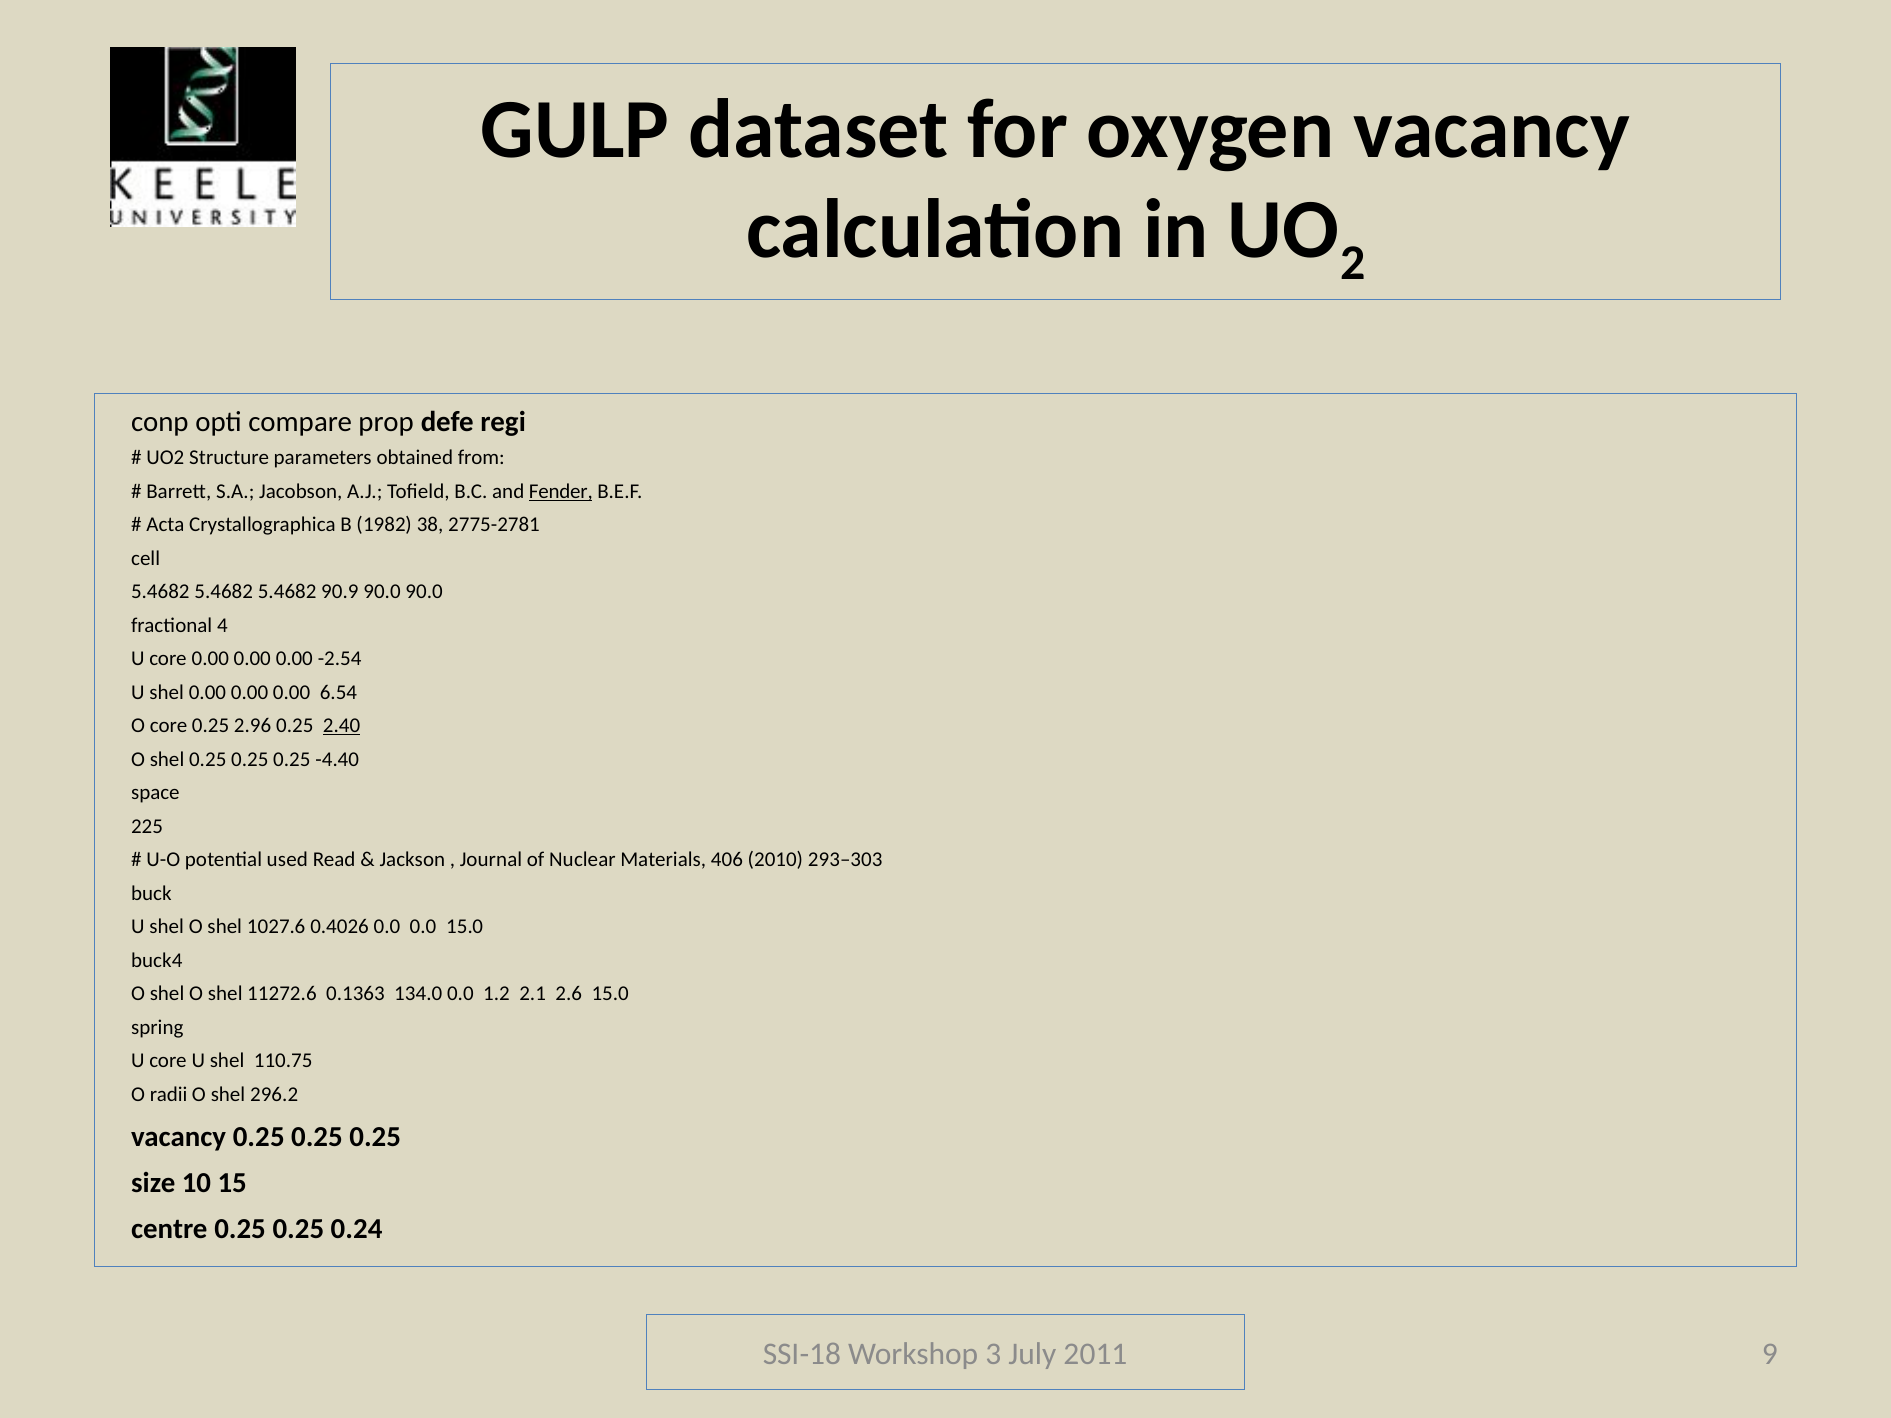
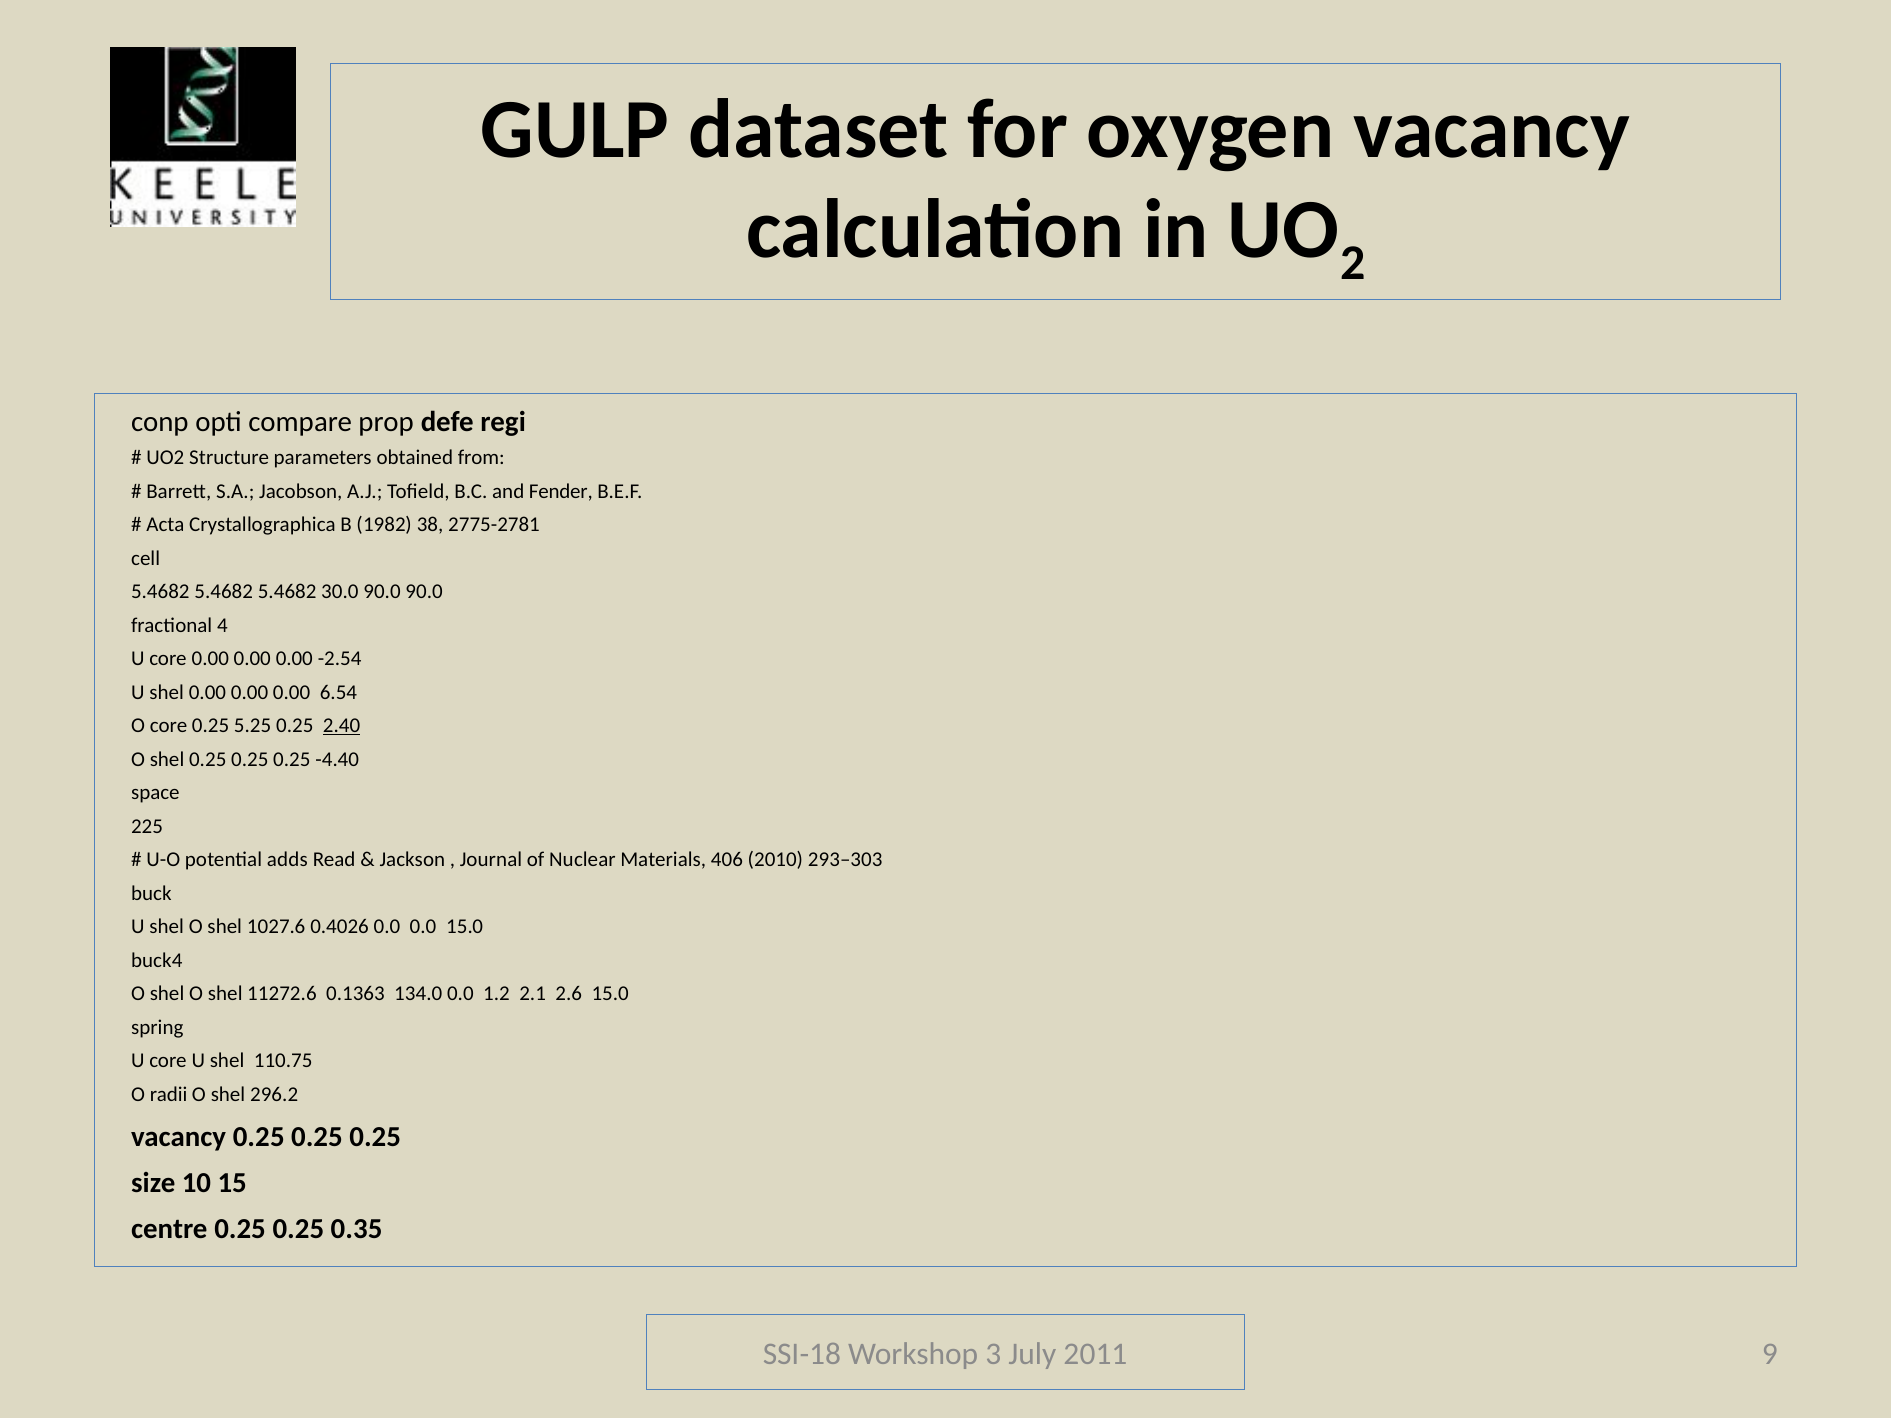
Fender underline: present -> none (561, 491)
90.9: 90.9 -> 30.0 (340, 592)
2.96: 2.96 -> 5.25 (253, 726)
used: used -> adds (287, 860)
0.24: 0.24 -> 0.35 (357, 1229)
